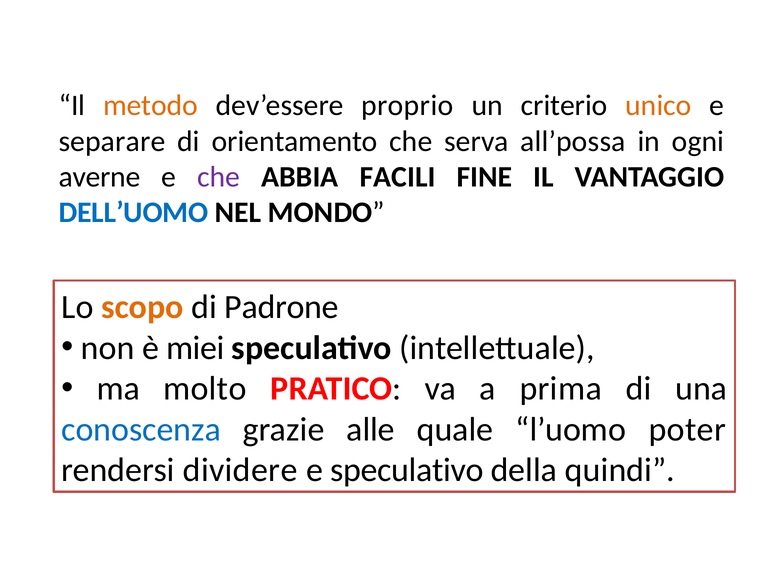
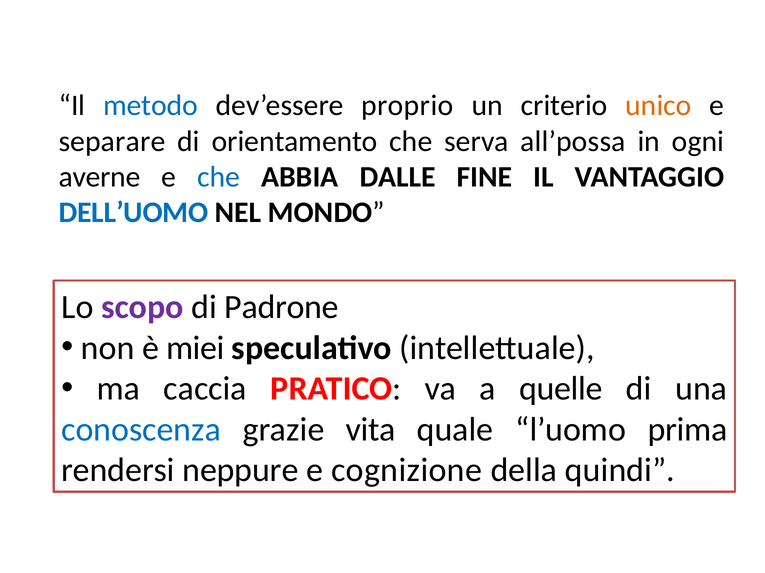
metodo colour: orange -> blue (151, 106)
che colour: purple -> blue (219, 177)
FACILI: FACILI -> DALLE (398, 177)
scopo colour: orange -> purple (142, 307)
molto: molto -> caccia (205, 389)
prima: prima -> quelle (561, 389)
alle: alle -> vita (371, 430)
poter: poter -> prima (688, 430)
dividere: dividere -> neppure (240, 471)
e speculativo: speculativo -> cognizione (407, 471)
